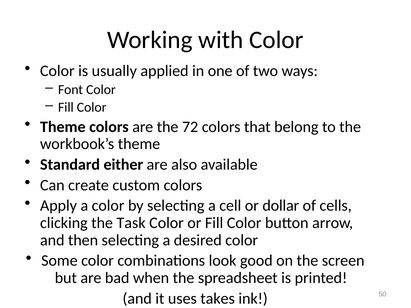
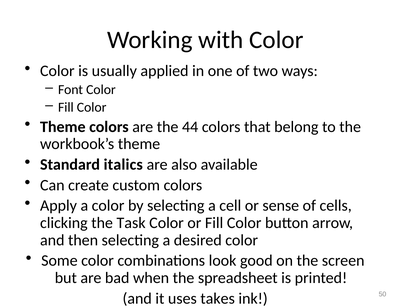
72: 72 -> 44 (190, 127)
either: either -> italics (123, 165)
dollar: dollar -> sense (281, 206)
